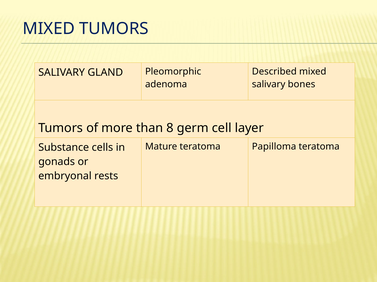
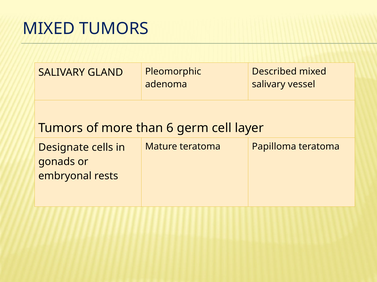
bones: bones -> vessel (302, 84)
8: 8 -> 6 (170, 128)
Substance: Substance -> Designate (64, 148)
